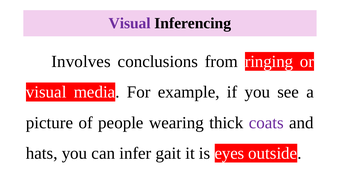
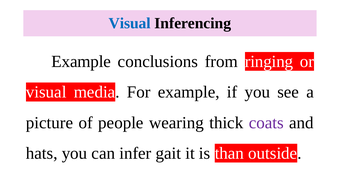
Visual colour: purple -> blue (130, 23)
Involves: Involves -> Example (81, 62)
eyes: eyes -> than (229, 153)
